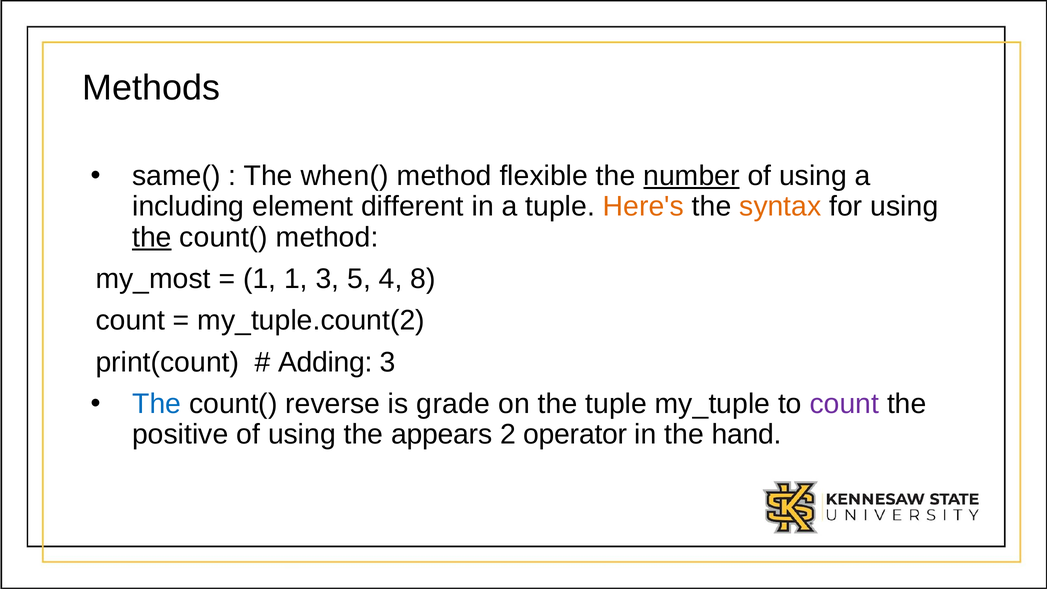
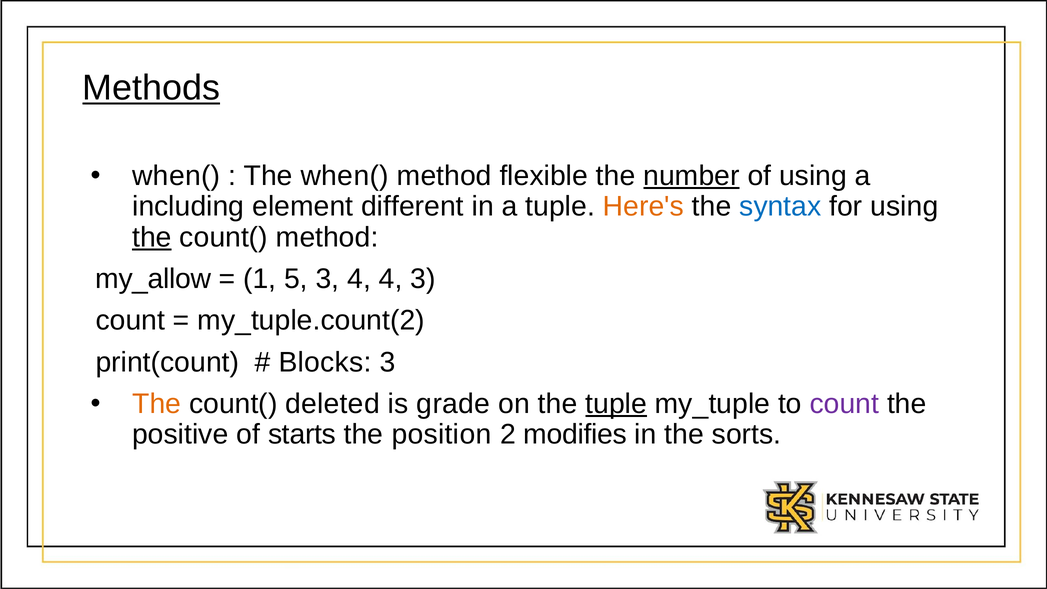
Methods underline: none -> present (151, 88)
same(: same( -> when( (176, 176)
syntax colour: orange -> blue (780, 207)
my_most: my_most -> my_allow (153, 279)
1 1: 1 -> 5 (296, 279)
3 5: 5 -> 4 (359, 279)
4 8: 8 -> 3 (423, 279)
Adding: Adding -> Blocks (325, 362)
The colour: blue -> orange (157, 404)
reverse: reverse -> deleted (333, 404)
tuple underline: none -> present (616, 404)
using: using -> starts (302, 435)
appears: appears -> position (441, 435)
operator: operator -> modifies (575, 435)
hand: hand -> sorts (747, 435)
